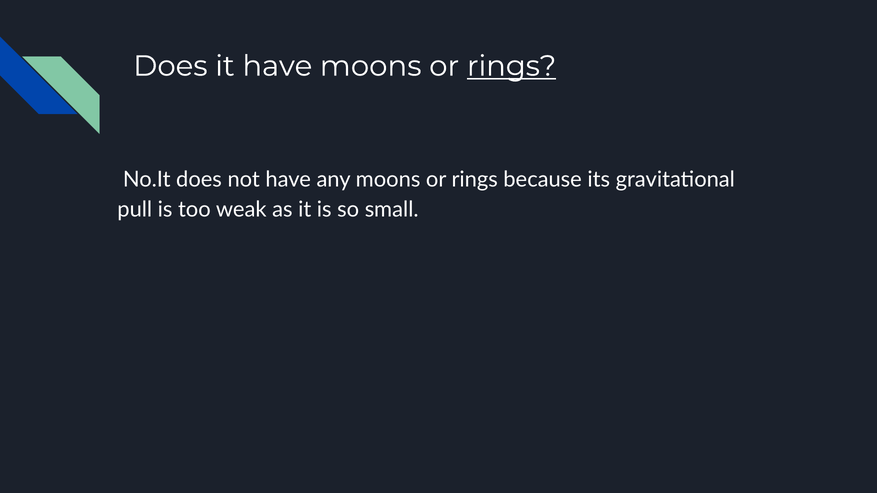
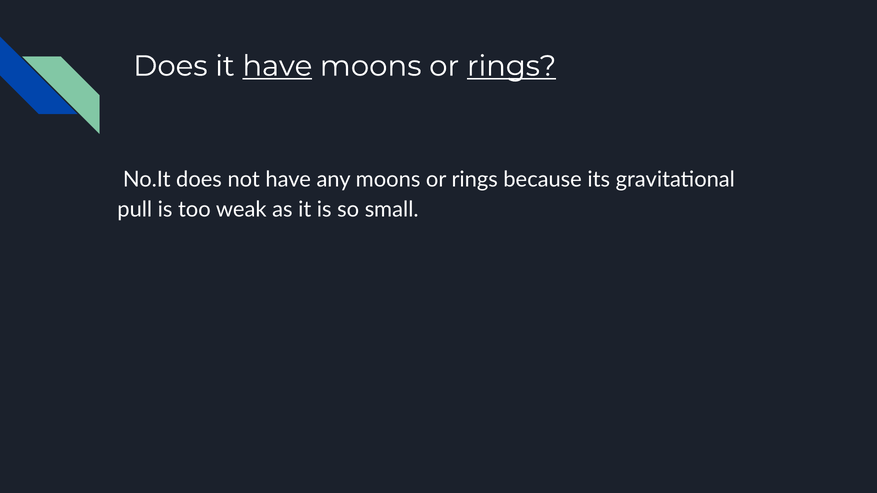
have underline: none -> present (277, 66)
